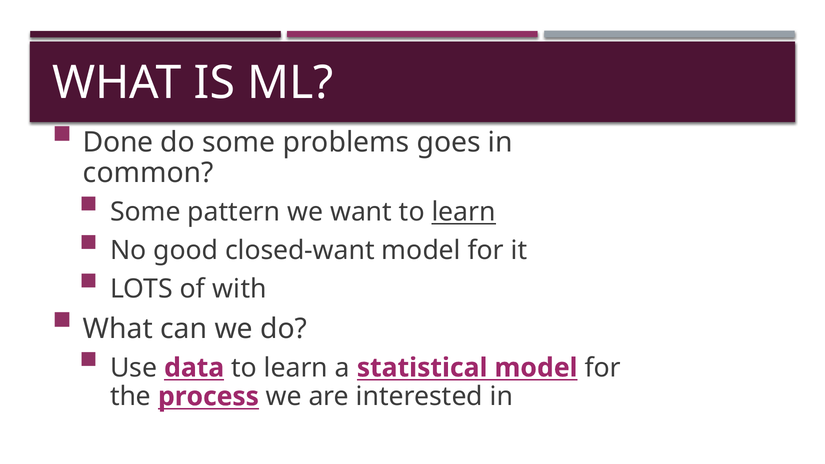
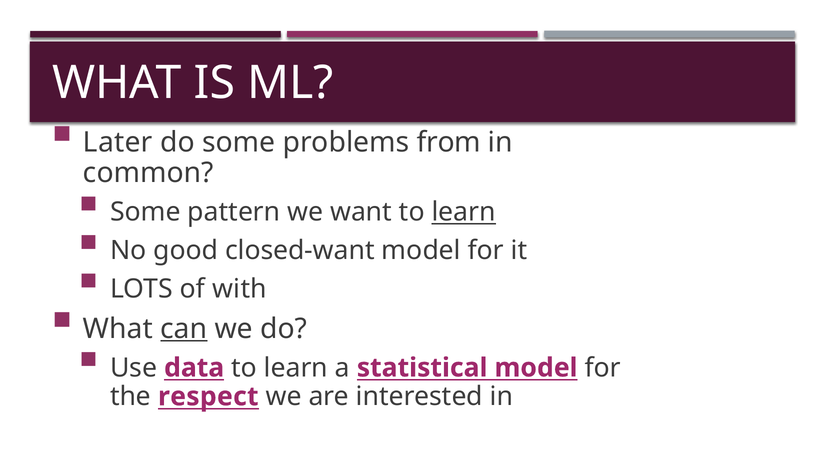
Done: Done -> Later (118, 142)
goes: goes -> from (449, 142)
can underline: none -> present (184, 329)
process: process -> respect (208, 397)
